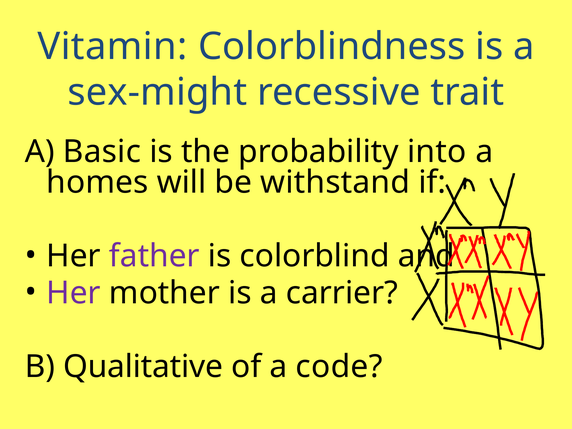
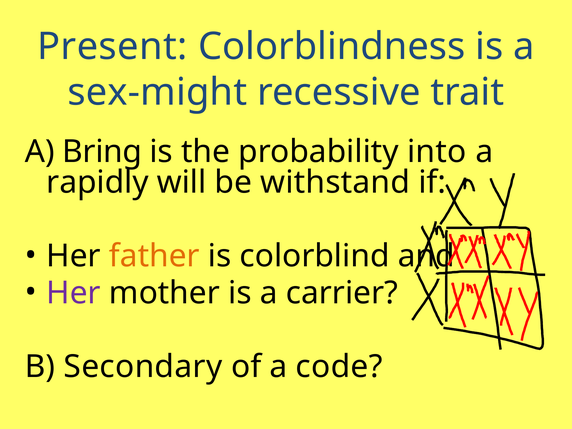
Vitamin: Vitamin -> Present (112, 46)
Basic: Basic -> Bring (102, 152)
homes: homes -> rapidly (97, 182)
father colour: purple -> orange (154, 256)
Qualitative: Qualitative -> Secondary (143, 367)
